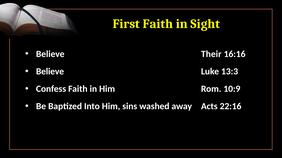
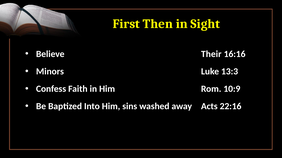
First Faith: Faith -> Then (158, 24)
Believe: Believe -> Minors (50, 72)
